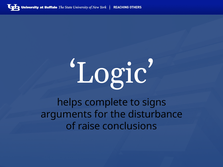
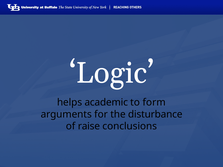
complete: complete -> academic (106, 103)
signs: signs -> form (154, 103)
